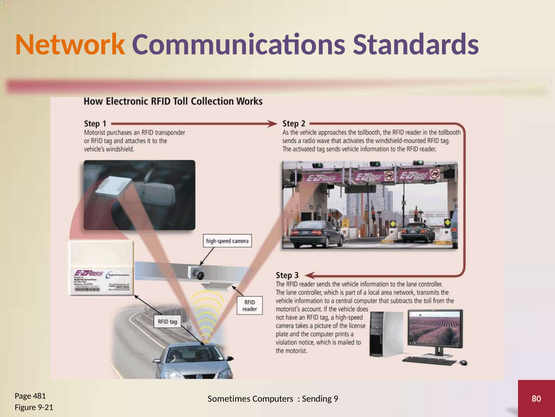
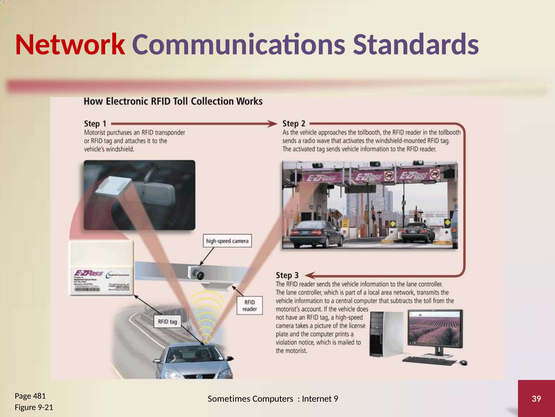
Network colour: orange -> red (70, 44)
Sending: Sending -> Internet (317, 398)
80: 80 -> 39 (536, 398)
